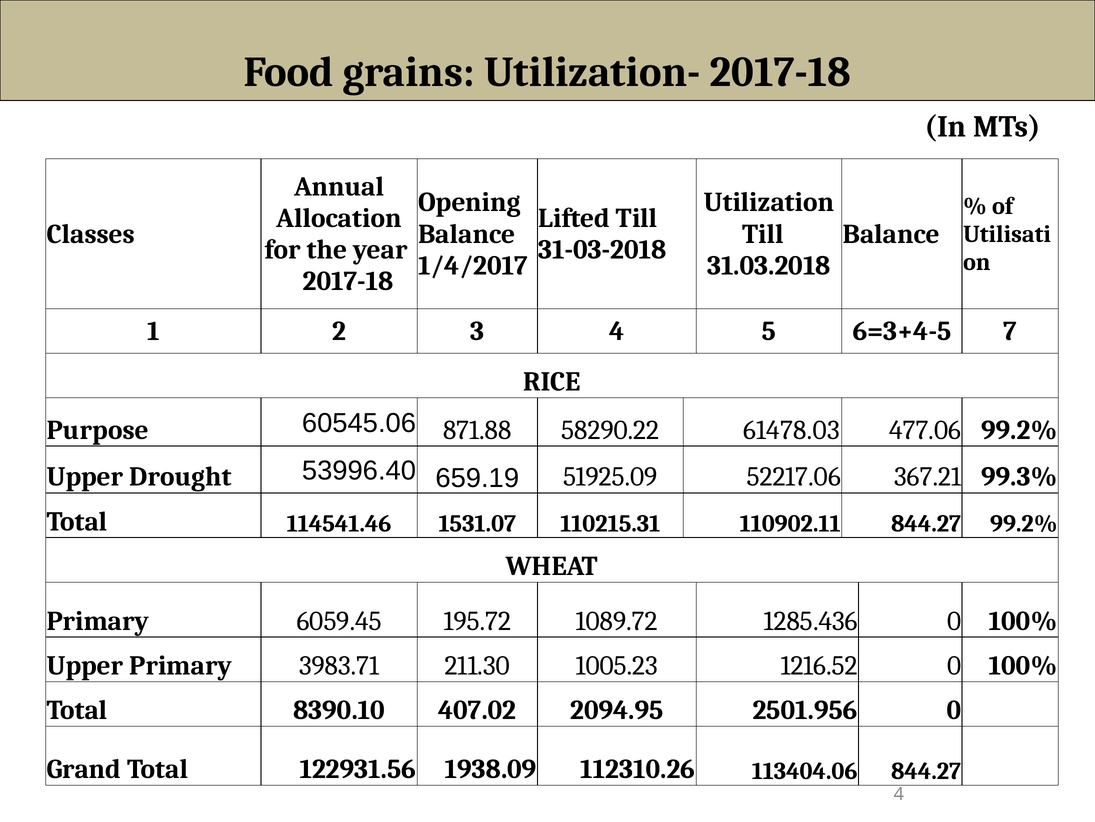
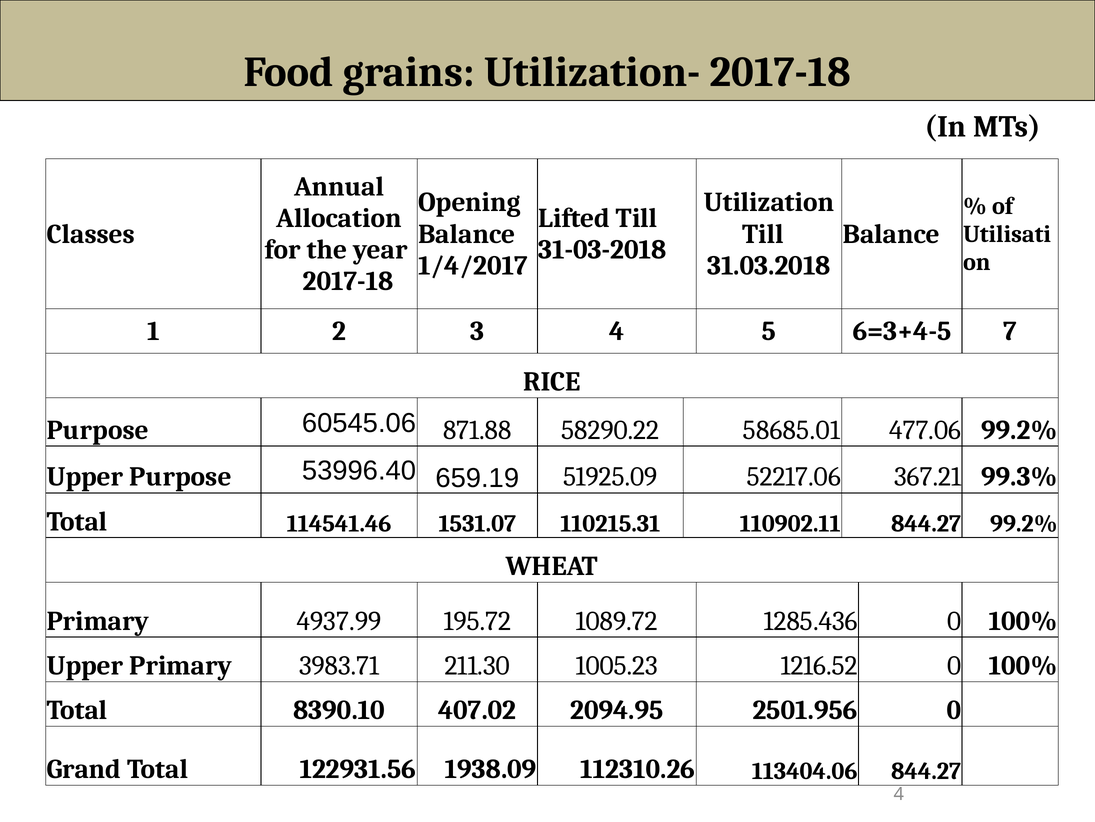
61478.03: 61478.03 -> 58685.01 (791, 430)
Upper Drought: Drought -> Purpose (181, 477)
6059.45: 6059.45 -> 4937.99 (339, 621)
